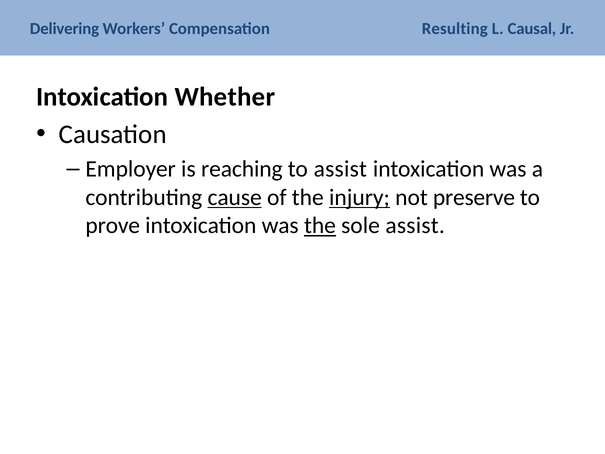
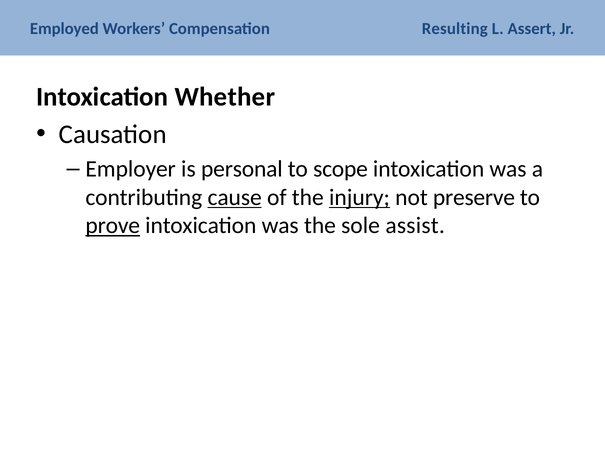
Delivering: Delivering -> Employed (64, 29)
Causal: Causal -> Assert (532, 29)
reaching: reaching -> personal (242, 169)
to assist: assist -> scope (341, 169)
prove underline: none -> present (113, 225)
the underline: present -> none (320, 225)
